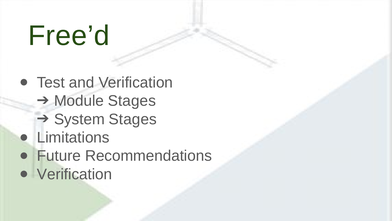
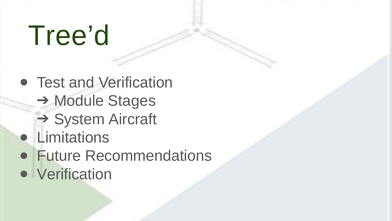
Free’d: Free’d -> Tree’d (69, 36)
System Stages: Stages -> Aircraft (133, 119)
